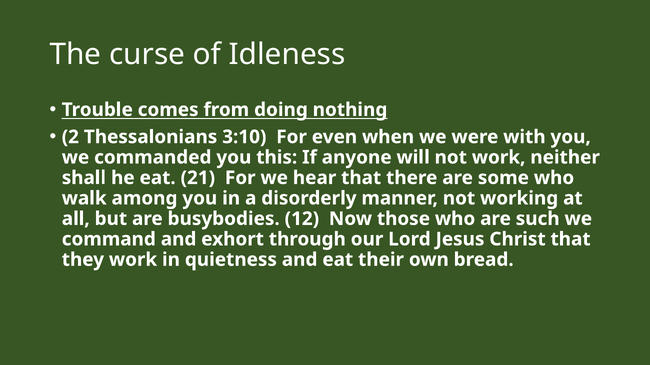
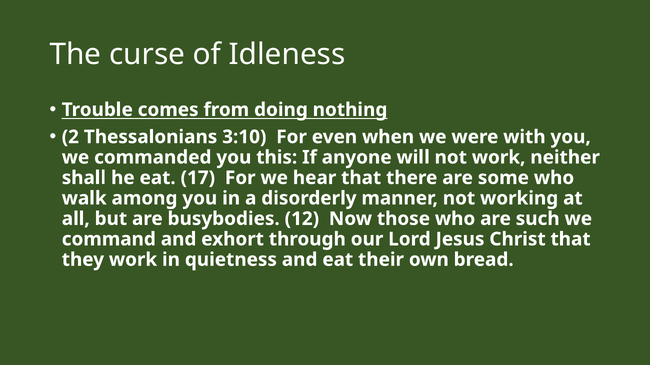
21: 21 -> 17 (198, 178)
